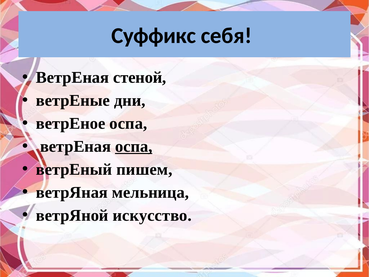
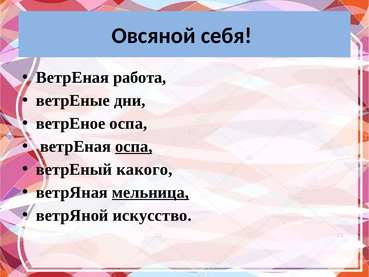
Суффикс: Суффикс -> Овсяной (154, 36)
стеной: стеной -> работа (140, 77)
пишем: пишем -> какого (144, 169)
мельница underline: none -> present (150, 192)
